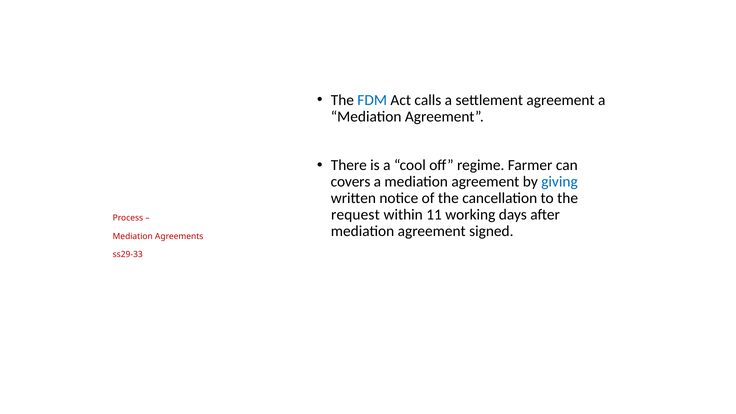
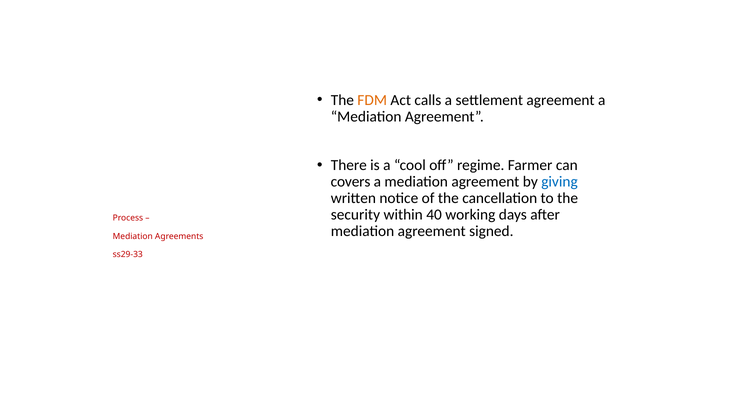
FDM colour: blue -> orange (372, 100)
request: request -> security (355, 215)
11: 11 -> 40 (434, 215)
